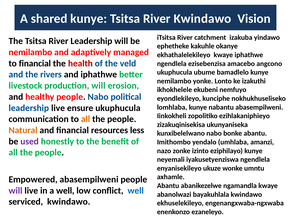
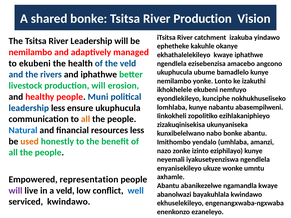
shared kunye: kunye -> bonke (89, 19)
River Kwindawo: Kwindawo -> Production (203, 19)
to financial: financial -> ekubeni (35, 63)
health colour: red -> black (80, 63)
people Nabo: Nabo -> Muni (98, 97)
leadership live: live -> less (58, 108)
Natural colour: orange -> blue (23, 130)
used colour: purple -> orange (30, 142)
Empowered abasempilweni: abasempilweni -> representation (89, 180)
a well: well -> veld (65, 191)
